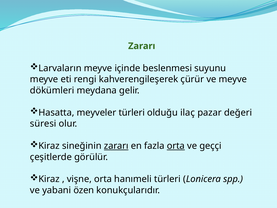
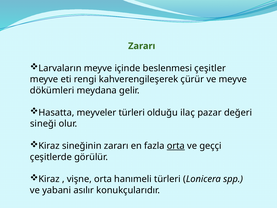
suyunu: suyunu -> çeşitler (210, 68)
süresi: süresi -> sineği (43, 124)
zararı underline: present -> none (116, 146)
özen: özen -> asılır (84, 190)
